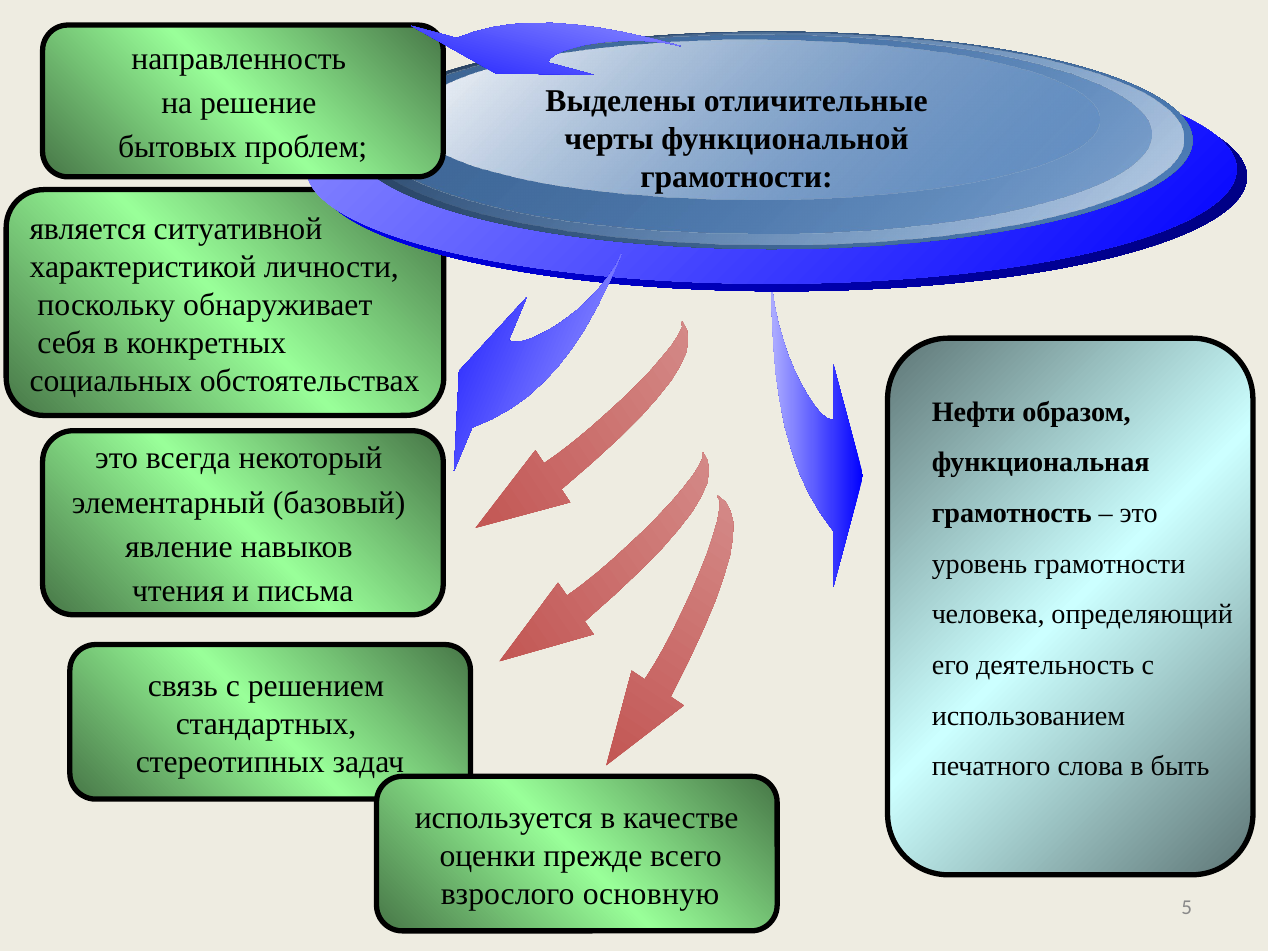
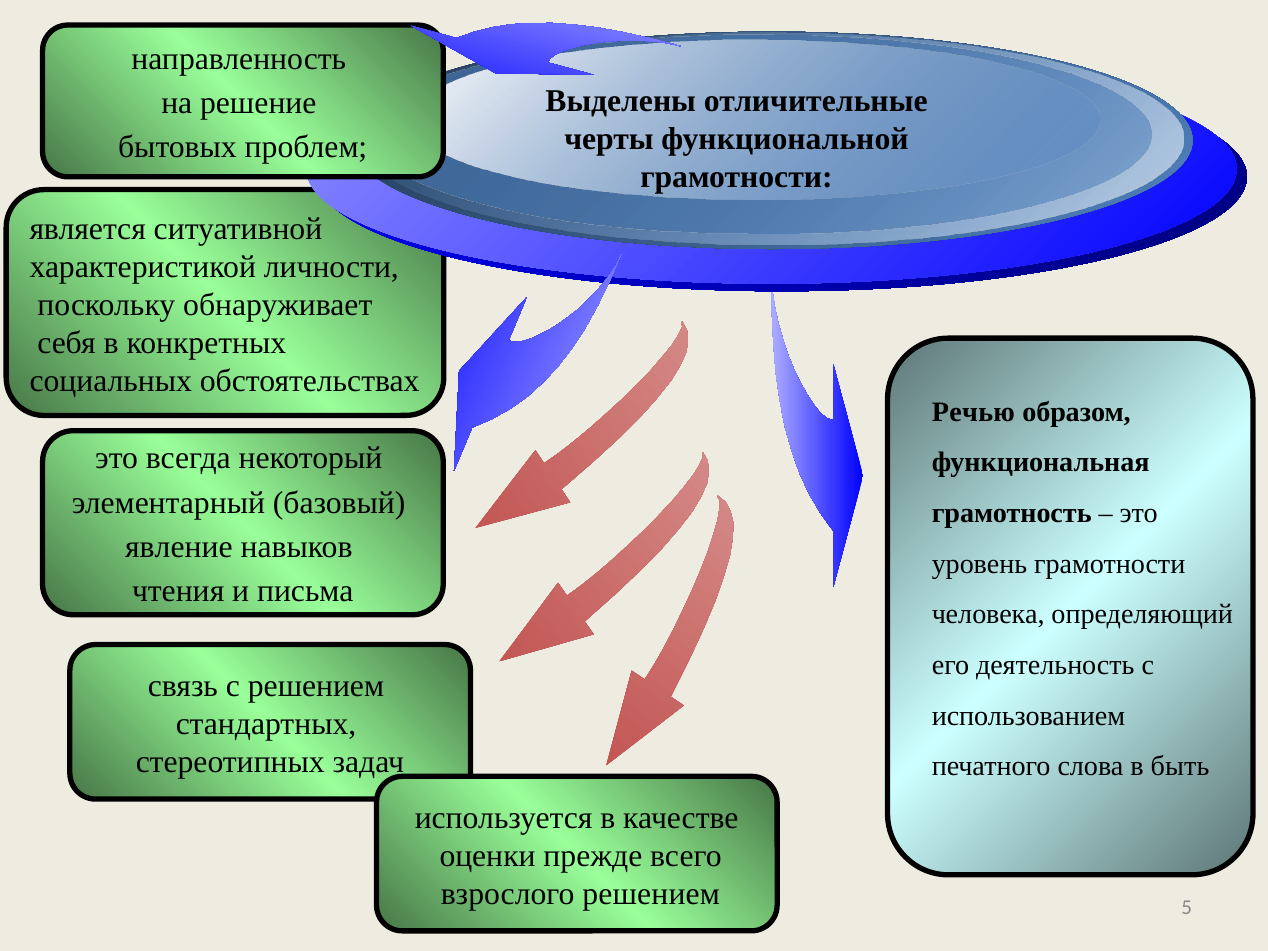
Нефти: Нефти -> Речью (973, 412)
взрослого основную: основную -> решением (651, 894)
